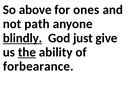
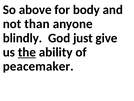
ones: ones -> body (86, 10)
path: path -> than (37, 24)
blindly underline: present -> none (23, 38)
forbearance: forbearance -> peacemaker (38, 66)
